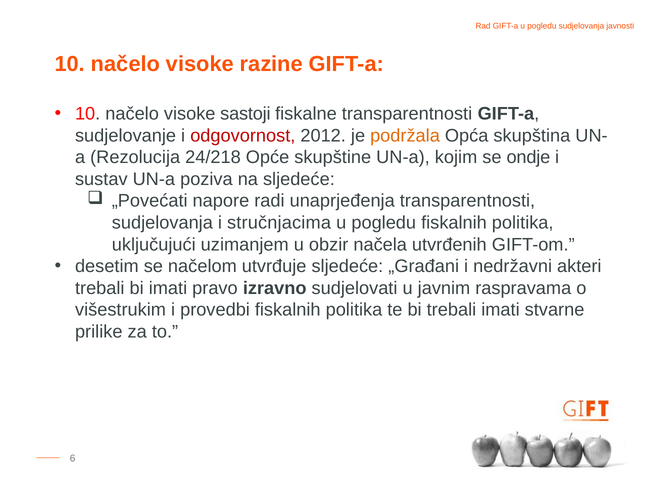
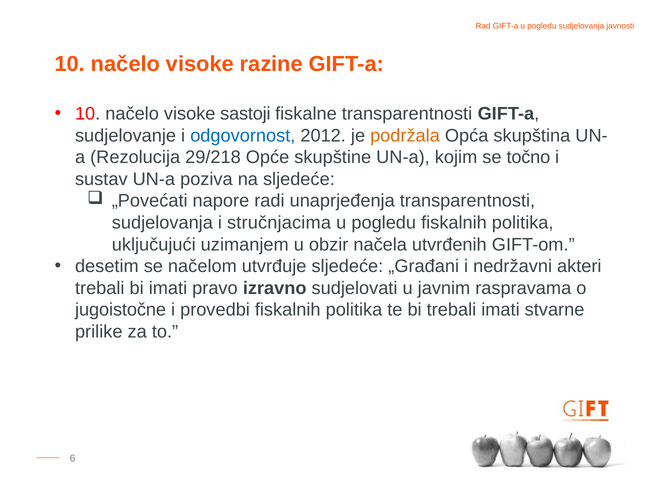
odgovornost colour: red -> blue (243, 136)
24/218: 24/218 -> 29/218 (213, 158)
ondje: ondje -> točno (528, 158)
višestrukim: višestrukim -> jugoistočne (121, 310)
